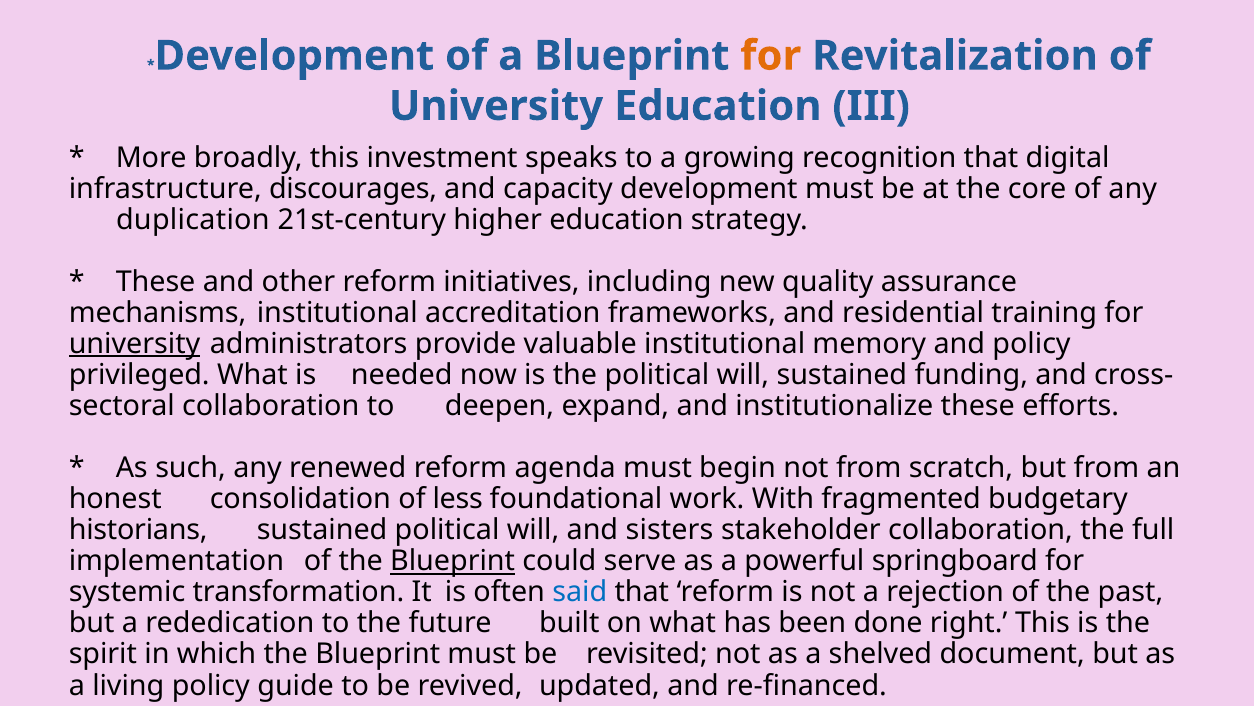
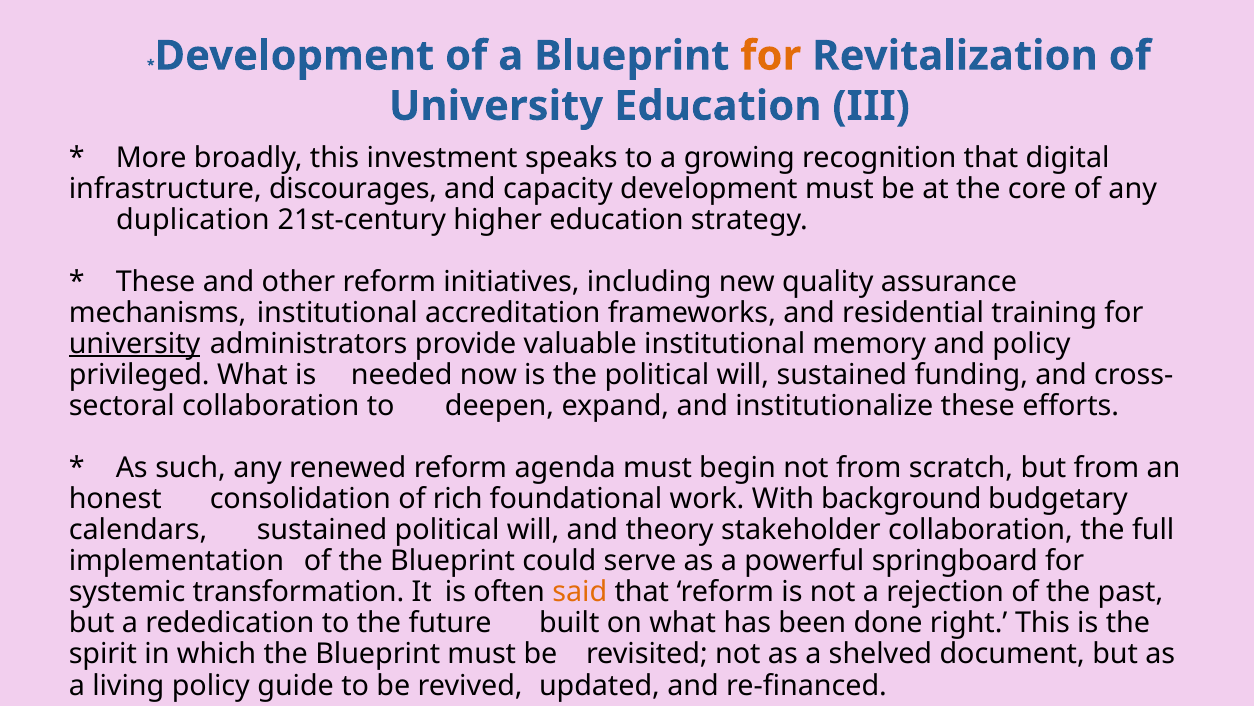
less: less -> rich (458, 499)
fragmented: fragmented -> background (901, 499)
historians: historians -> calendars (138, 530)
sisters: sisters -> theory (670, 530)
Blueprint underline: present -> none (453, 561)
said colour: blue -> orange (580, 592)
